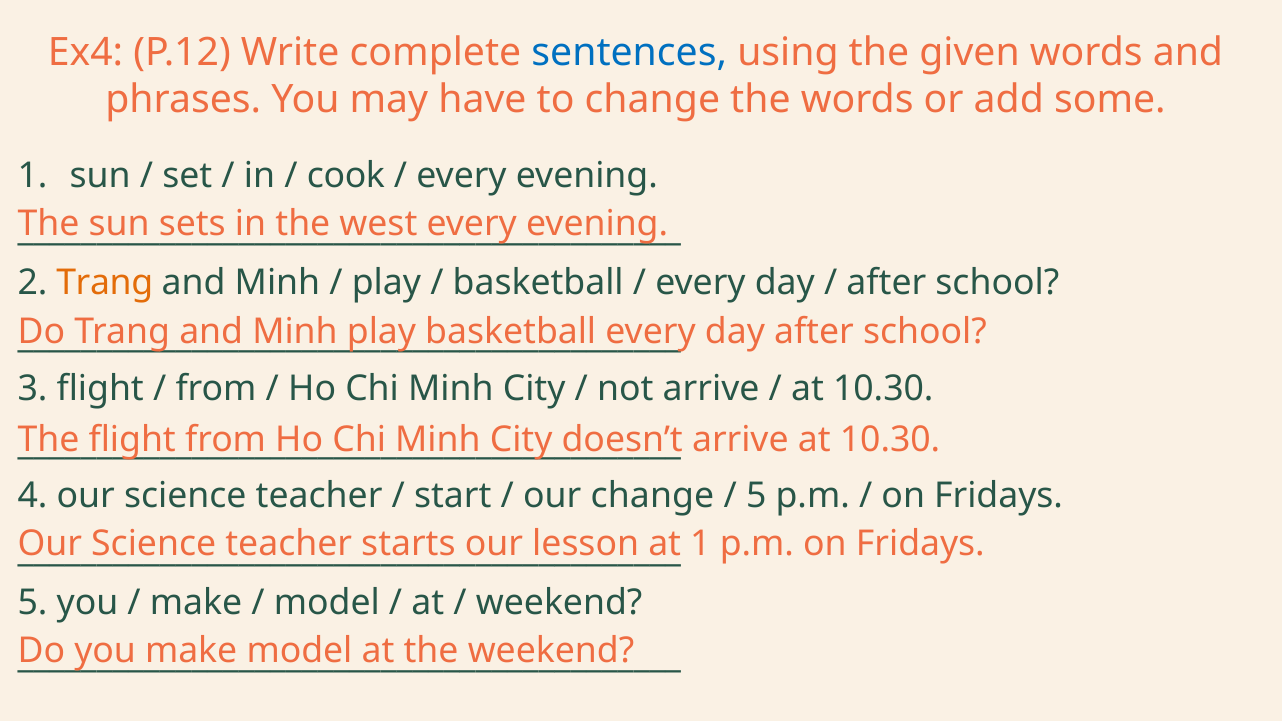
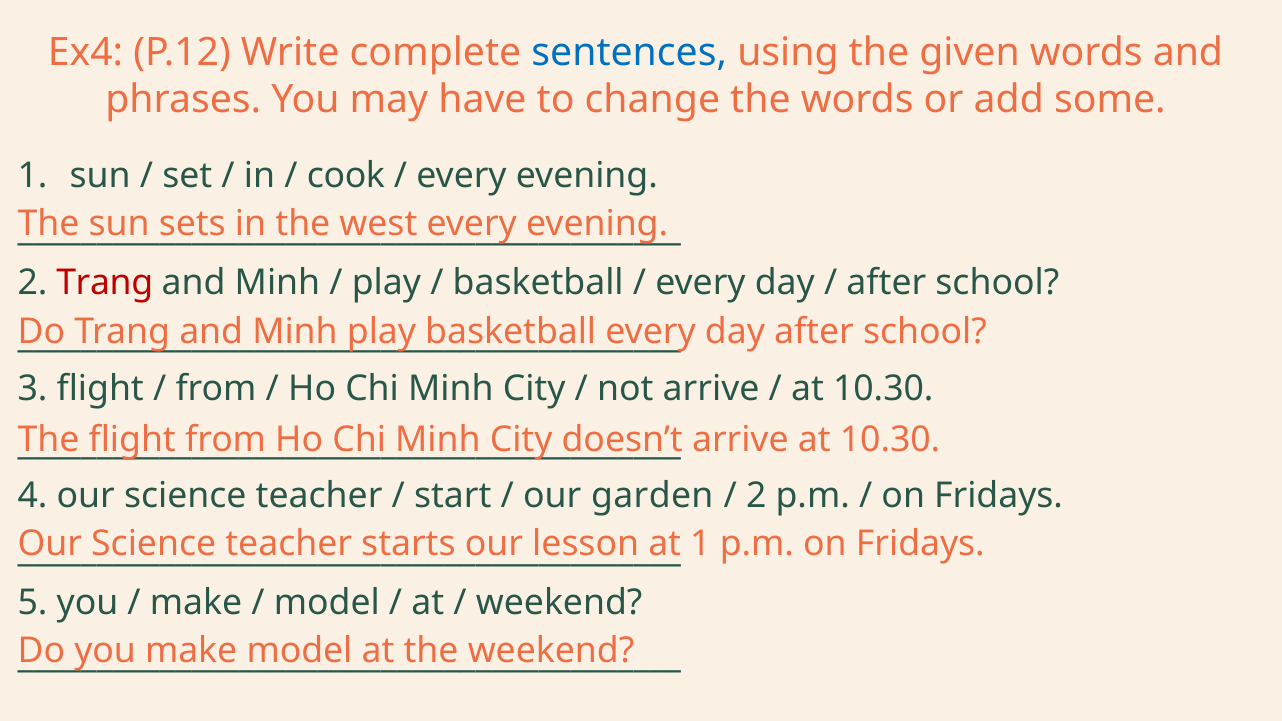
Trang colour: orange -> red (105, 282)
our change: change -> garden (652, 496)
5: 5 -> 2 (756, 496)
